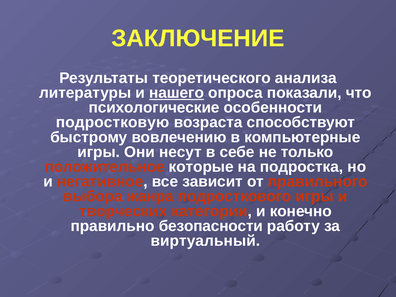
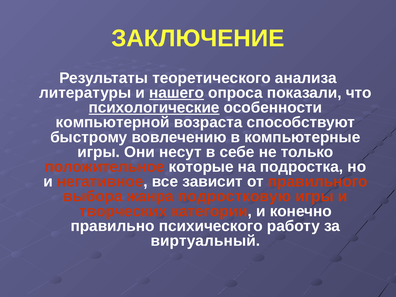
психологические underline: none -> present (154, 108)
подростковую: подростковую -> компьютерной (113, 122)
подросткового: подросткового -> подростковую (234, 196)
безопасности: безопасности -> психического (211, 226)
